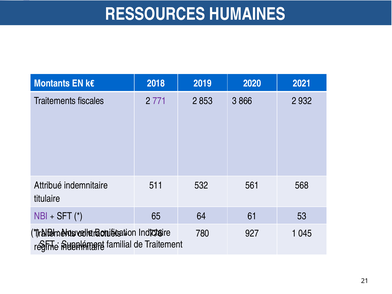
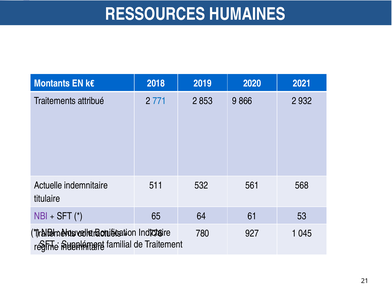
fiscales: fiscales -> attribué (91, 101)
771 colour: purple -> blue (159, 101)
3: 3 -> 9 (234, 101)
Attribué: Attribué -> Actuelle (48, 185)
